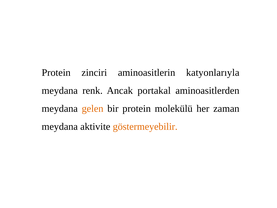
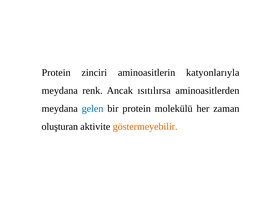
portakal: portakal -> ısıtılırsa (154, 90)
gelen colour: orange -> blue (93, 108)
meydana: meydana -> oluşturan (60, 126)
